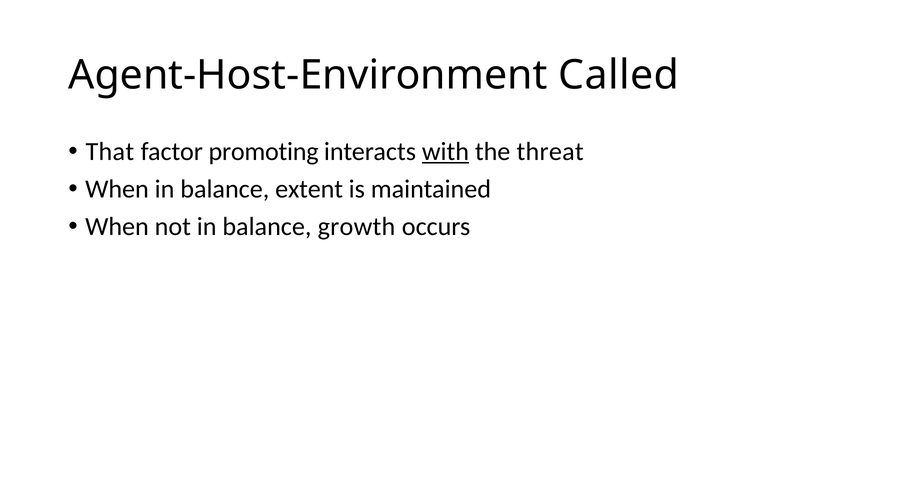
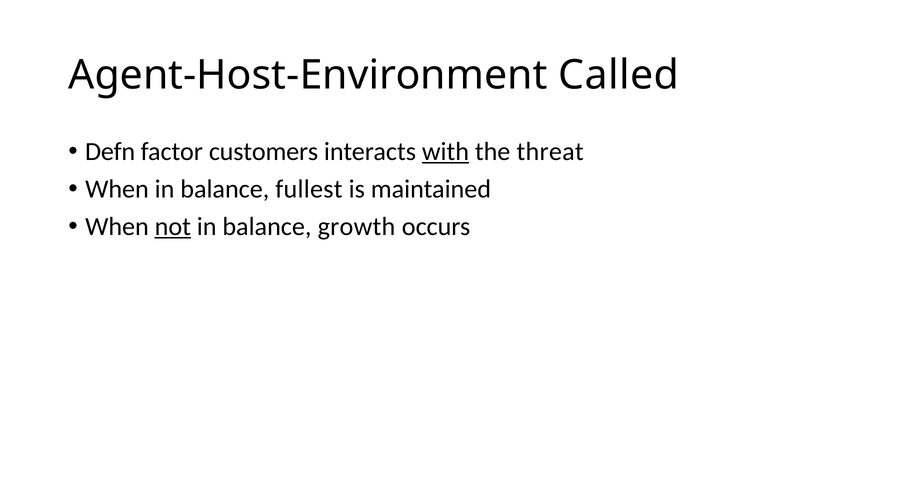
That: That -> Defn (110, 152)
promoting: promoting -> customers (264, 152)
extent: extent -> fullest (309, 189)
not underline: none -> present (173, 227)
